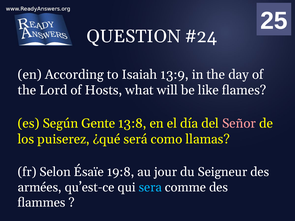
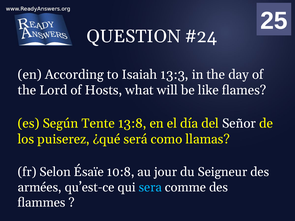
13:9: 13:9 -> 13:3 (174, 75)
Gente: Gente -> Tente (98, 124)
Señor colour: pink -> white (239, 124)
19:8: 19:8 -> 10:8 (121, 172)
